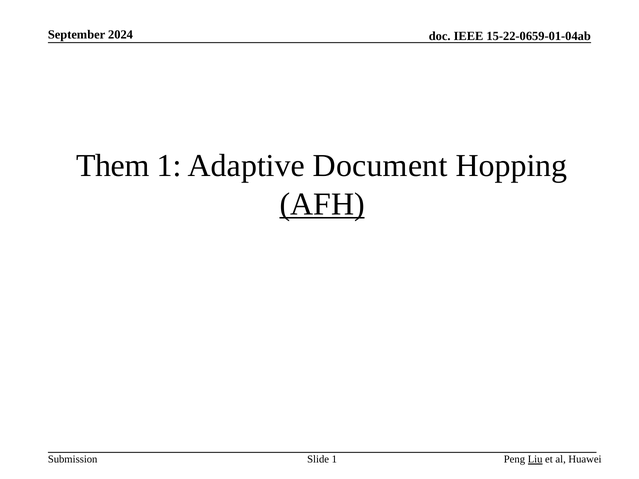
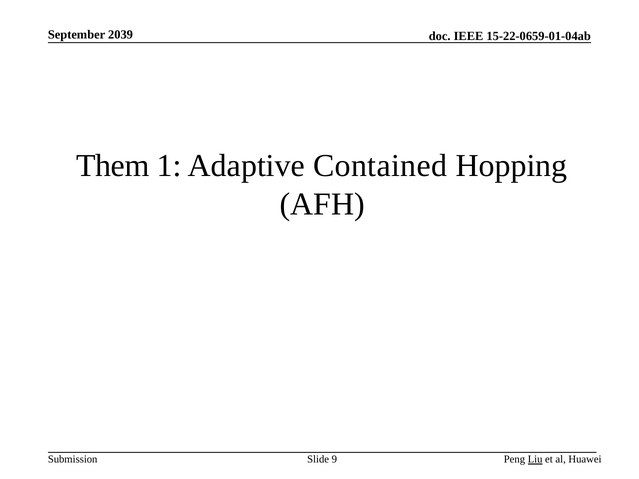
2024: 2024 -> 2039 (121, 35)
Document: Document -> Contained (380, 166)
AFH underline: present -> none (322, 204)
Slide 1: 1 -> 9 (334, 460)
